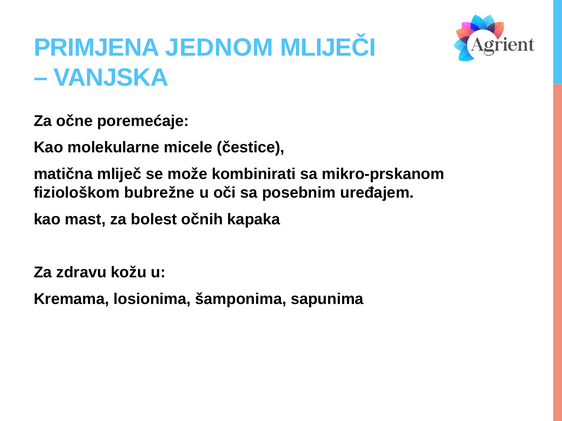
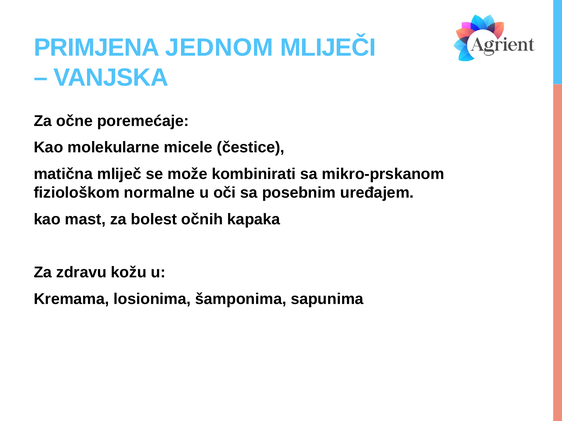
bubrežne: bubrežne -> normalne (159, 193)
